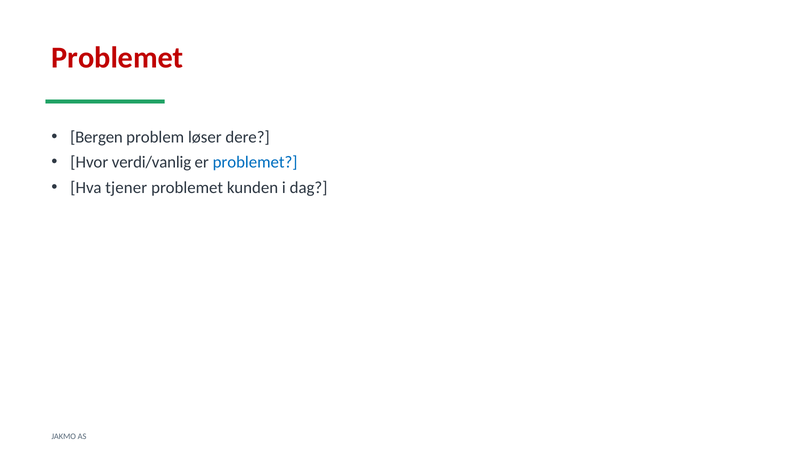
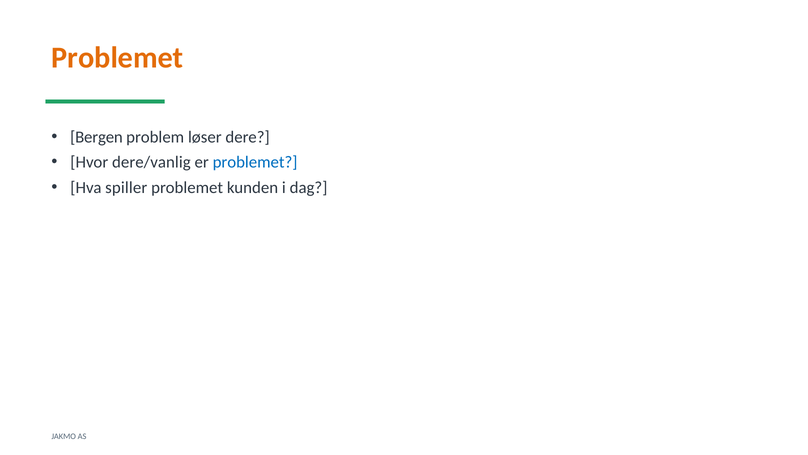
Problemet colour: red -> orange (117, 58)
verdi/vanlig: verdi/vanlig -> dere/vanlig (151, 162)
tjener: tjener -> spiller (126, 187)
